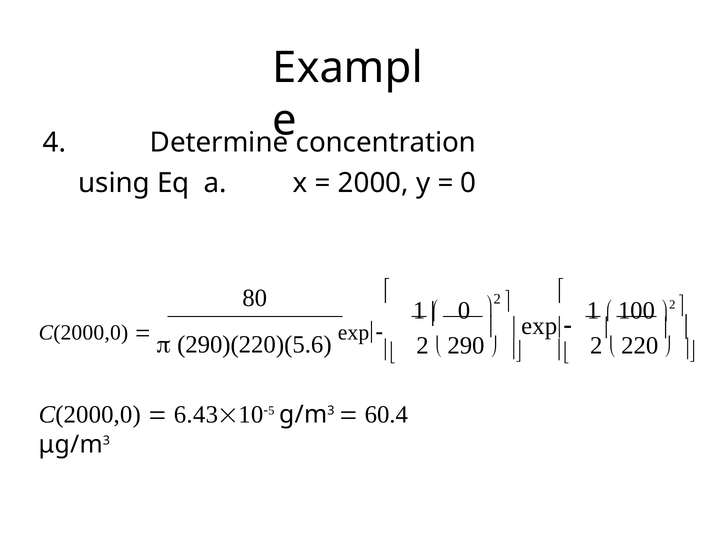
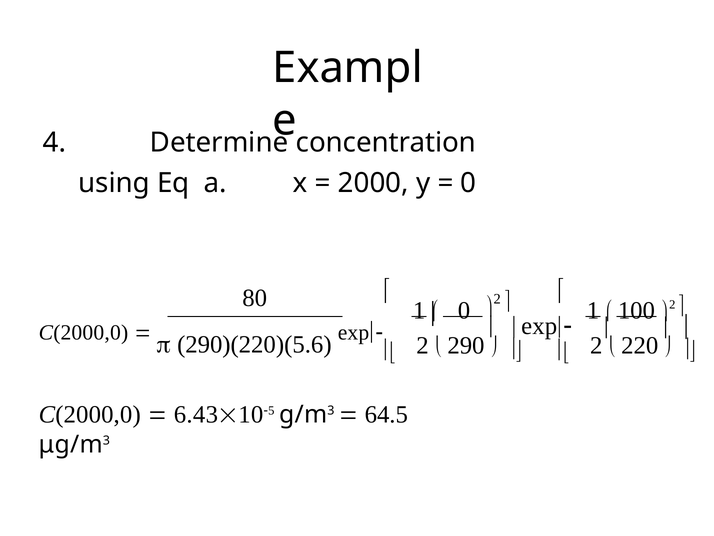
60.4: 60.4 -> 64.5 (386, 414)
